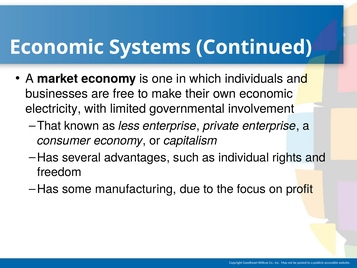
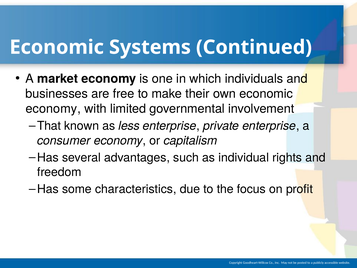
electricity: electricity -> economy (53, 109)
manufacturing: manufacturing -> characteristics (136, 189)
